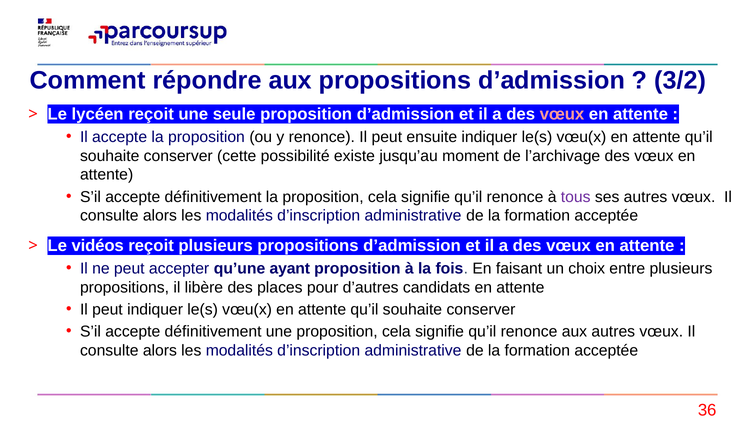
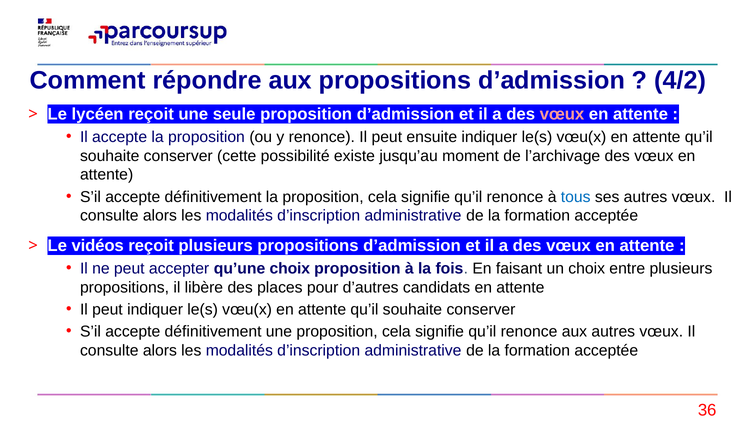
3/2: 3/2 -> 4/2 (680, 80)
tous colour: purple -> blue (576, 197)
qu’une ayant: ayant -> choix (290, 268)
